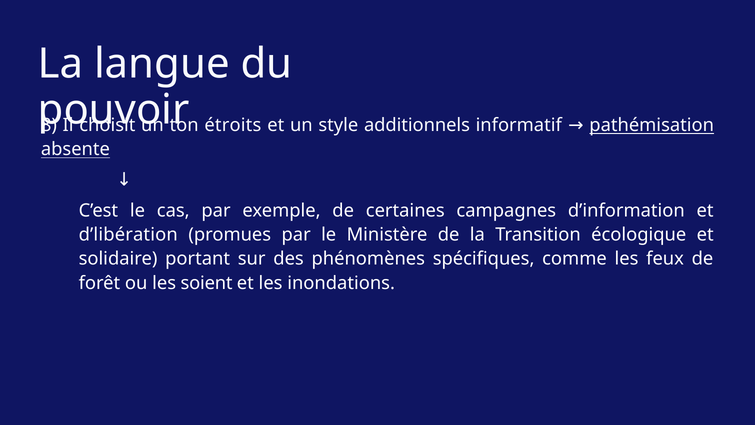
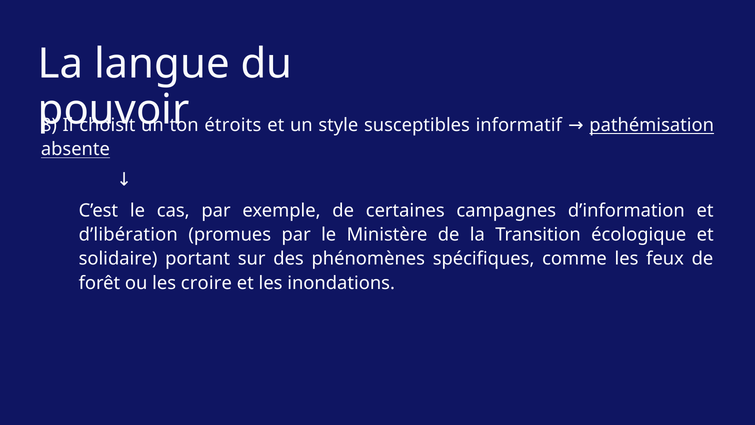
additionnels: additionnels -> susceptibles (417, 125)
soient: soient -> croire (206, 283)
